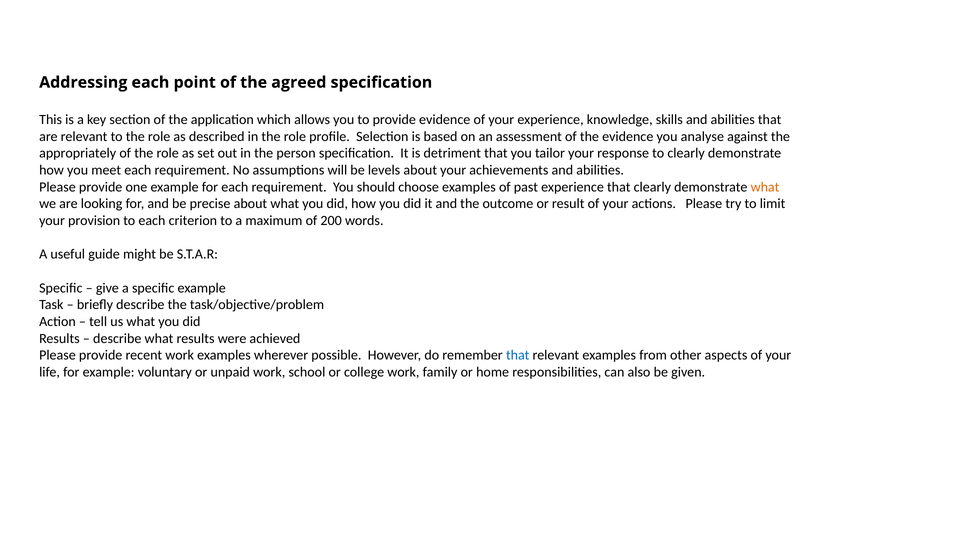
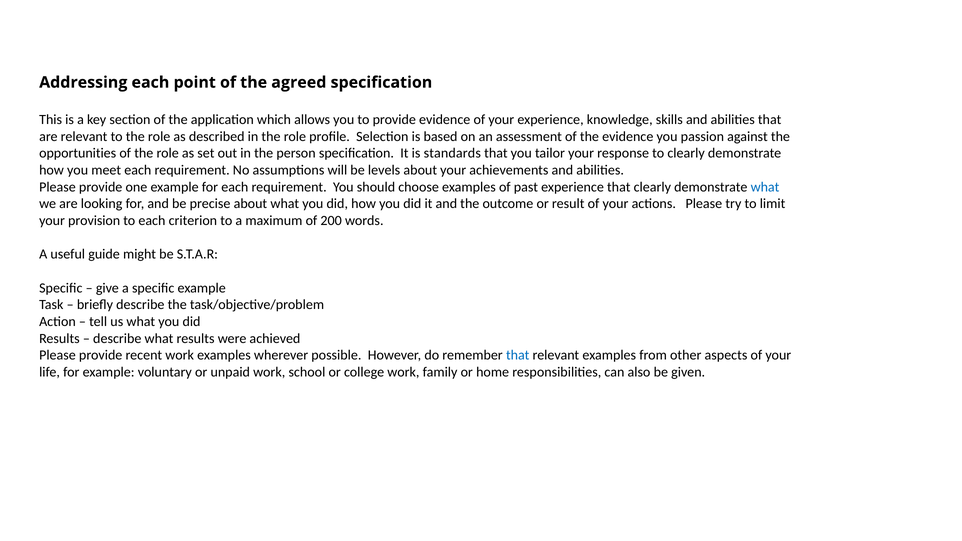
analyse: analyse -> passion (702, 136)
appropriately: appropriately -> opportunities (78, 153)
detriment: detriment -> standards (452, 153)
what colour: orange -> blue (765, 187)
